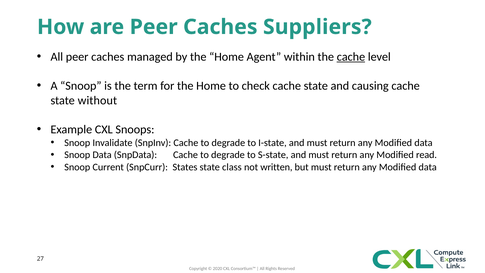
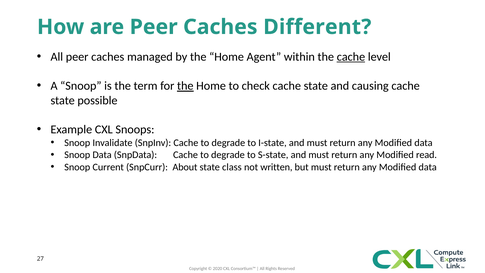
Suppliers: Suppliers -> Different (317, 27)
the underline: none -> present (185, 86)
without: without -> possible (97, 100)
States: States -> About (185, 167)
